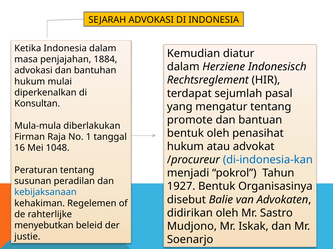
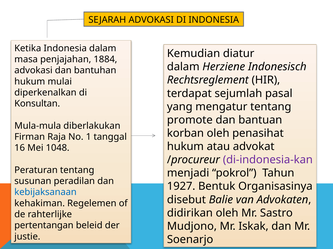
bentuk: bentuk -> korban (185, 134)
di-indonesia-kan colour: blue -> purple (268, 160)
menyebutkan: menyebutkan -> pertentangan (44, 226)
